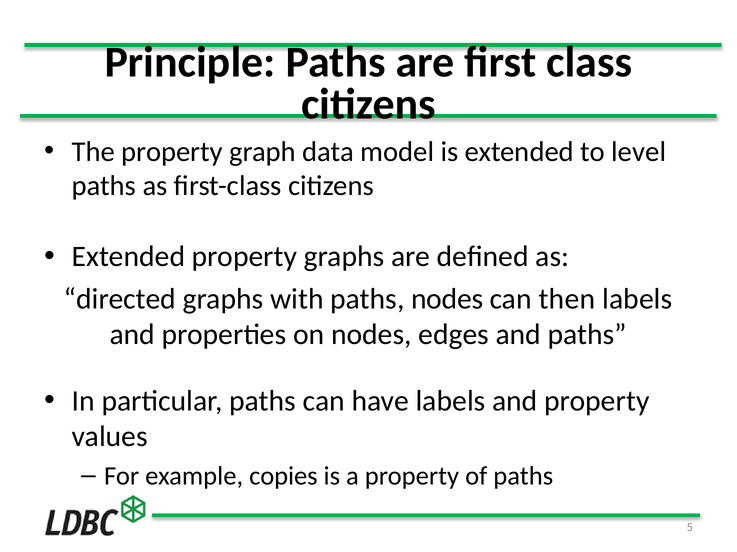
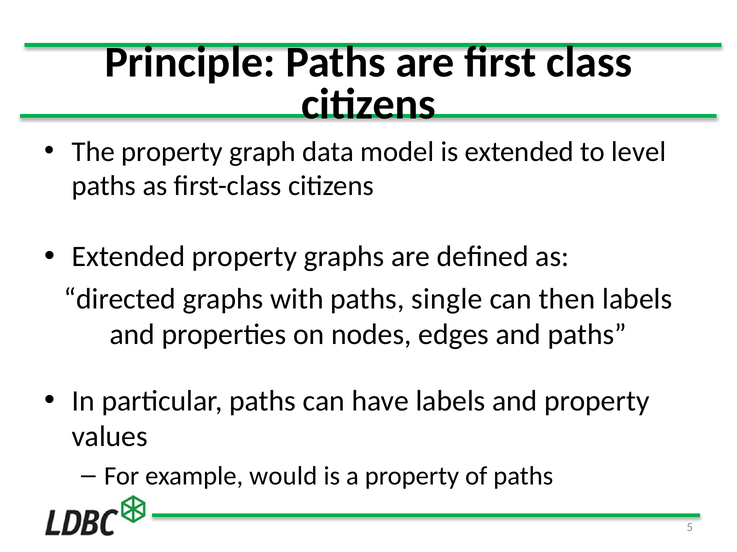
paths nodes: nodes -> single (447, 299)
copies: copies -> would (283, 477)
